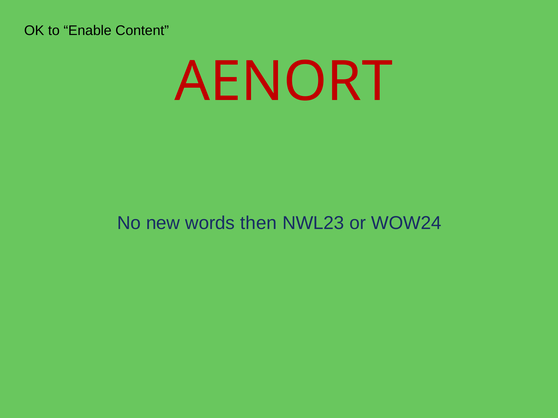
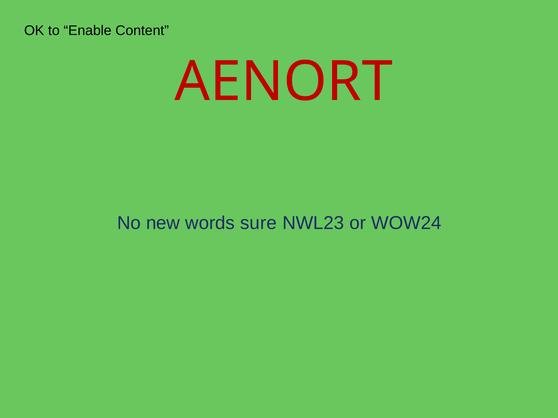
then: then -> sure (259, 223)
